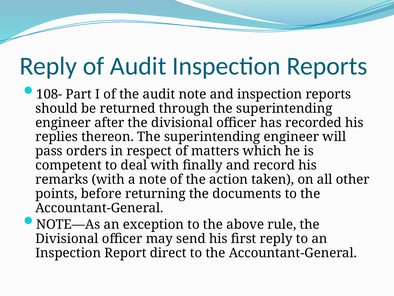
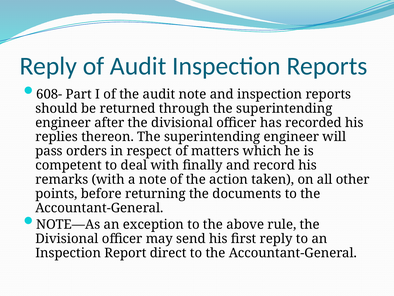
108-: 108- -> 608- (49, 94)
